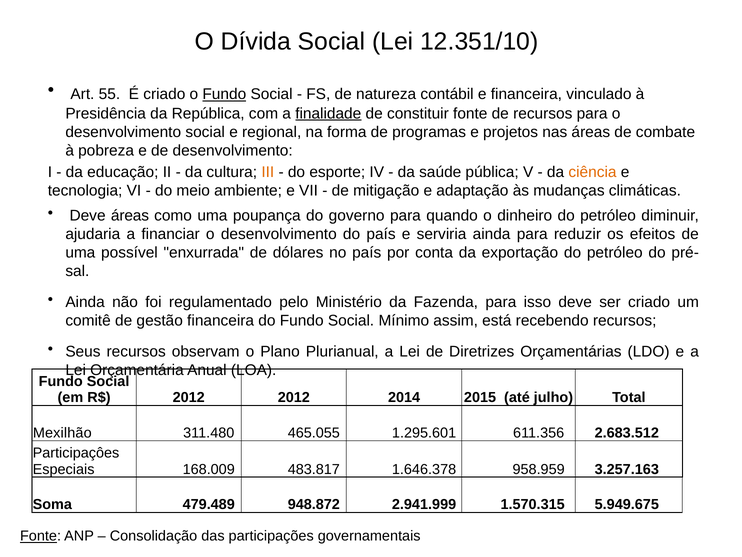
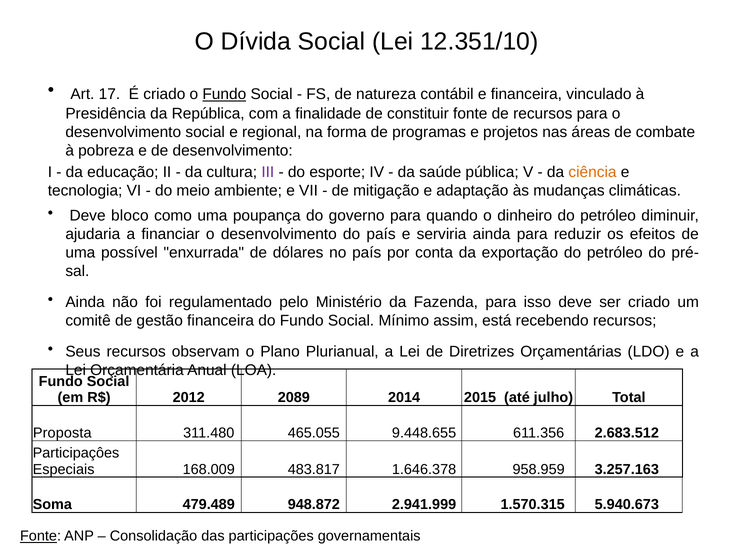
55: 55 -> 17 (109, 94)
finalidade underline: present -> none (328, 113)
III colour: orange -> purple (268, 172)
Deve áreas: áreas -> bloco (130, 215)
2012 2012: 2012 -> 2089 (294, 397)
Mexilhão: Mexilhão -> Proposta (62, 432)
1.295.601: 1.295.601 -> 9.448.655 (424, 432)
5.949.675: 5.949.675 -> 5.940.673 (627, 504)
